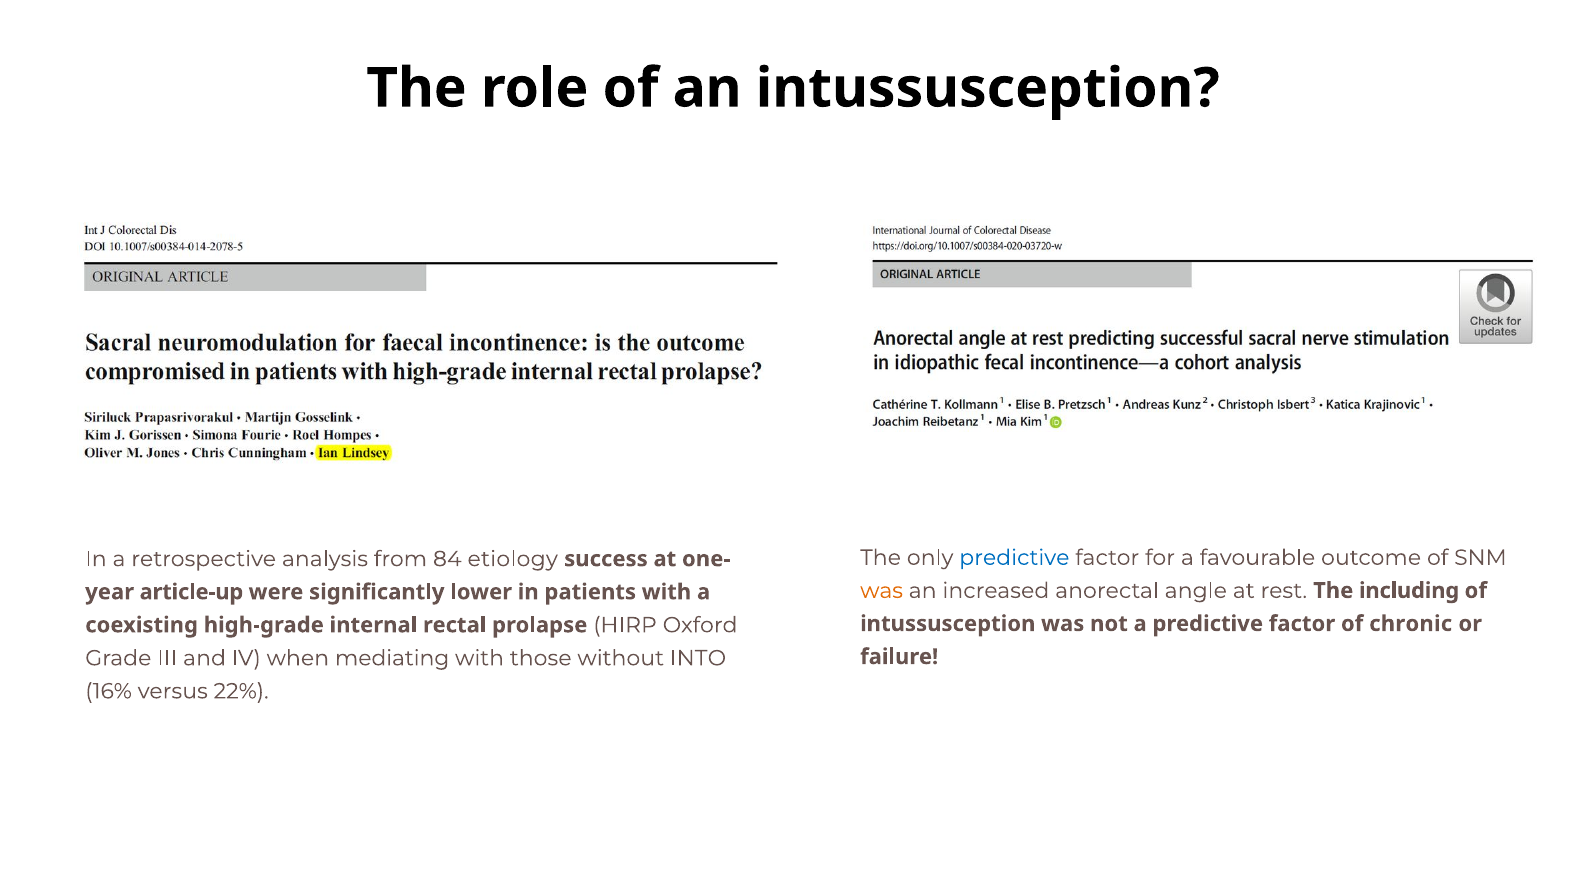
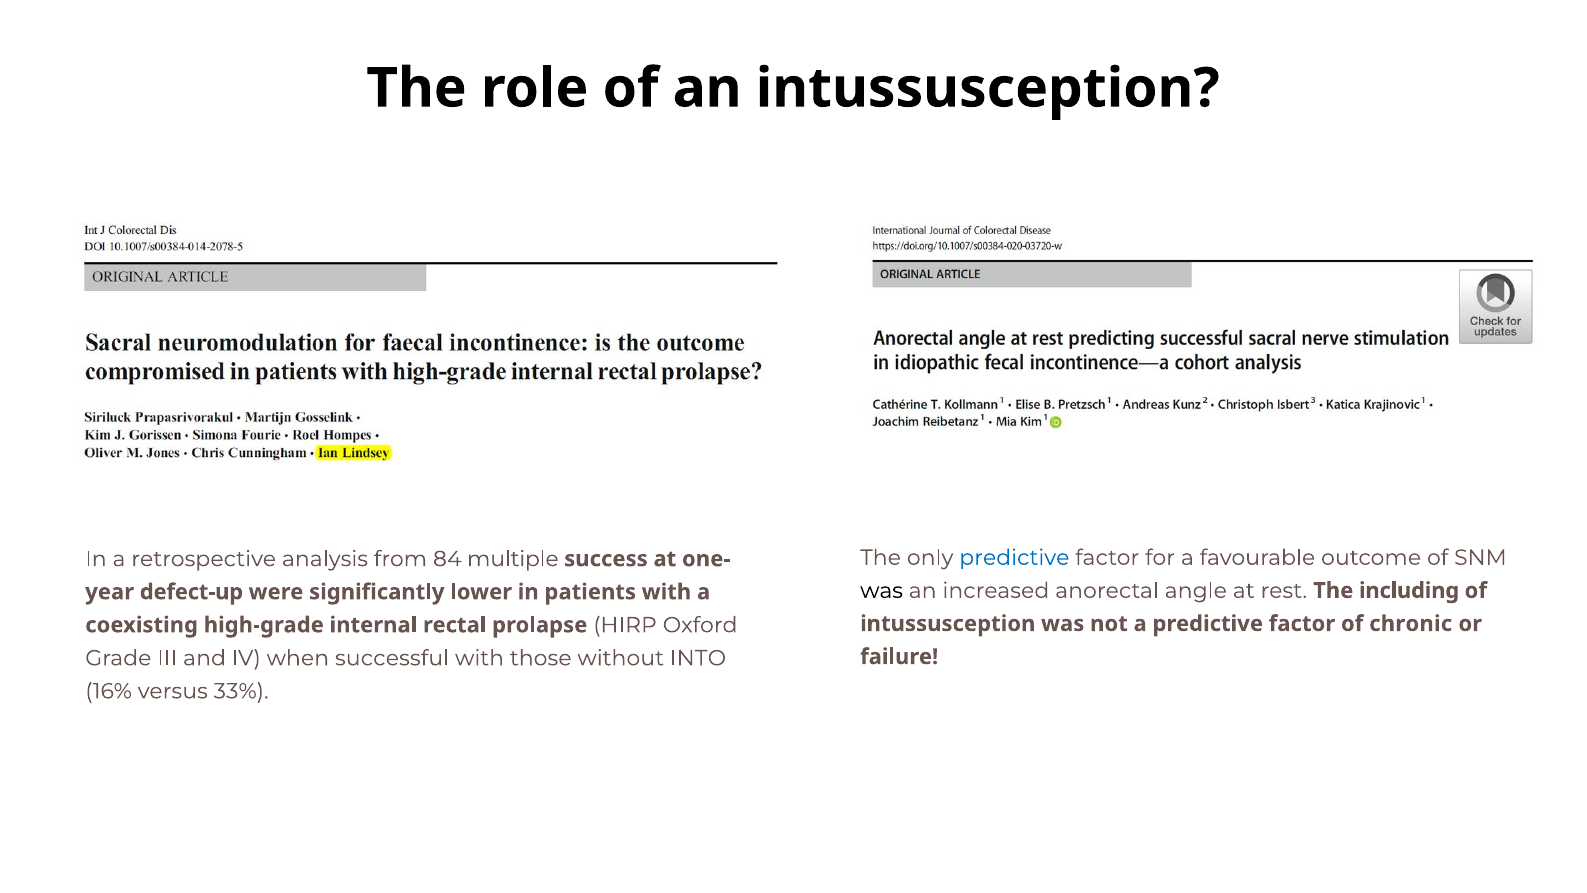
etiology: etiology -> multiple (513, 559)
was colour: orange -> black (882, 590)
article-up: article-up -> defect-up (191, 592)
mediating: mediating -> successful (392, 658)
22%: 22% -> 33% (241, 691)
